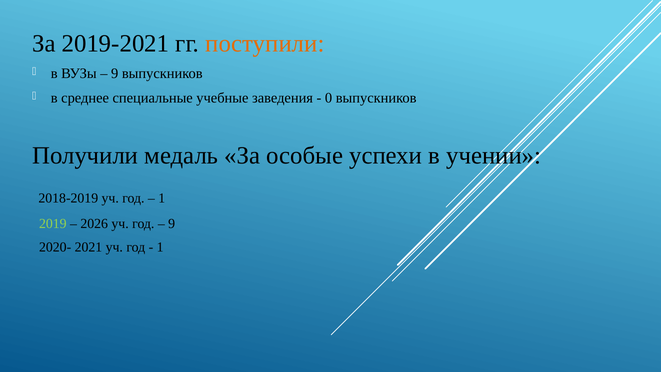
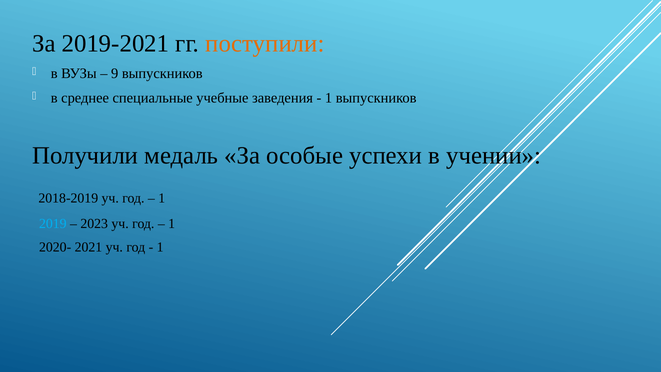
0: 0 -> 1 (329, 98)
2019 colour: light green -> light blue (53, 224)
2026: 2026 -> 2023 (94, 224)
9: 9 -> 1 (172, 224)
